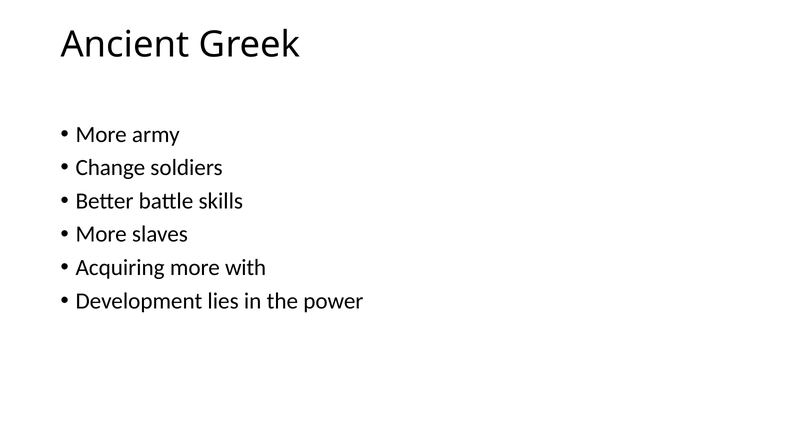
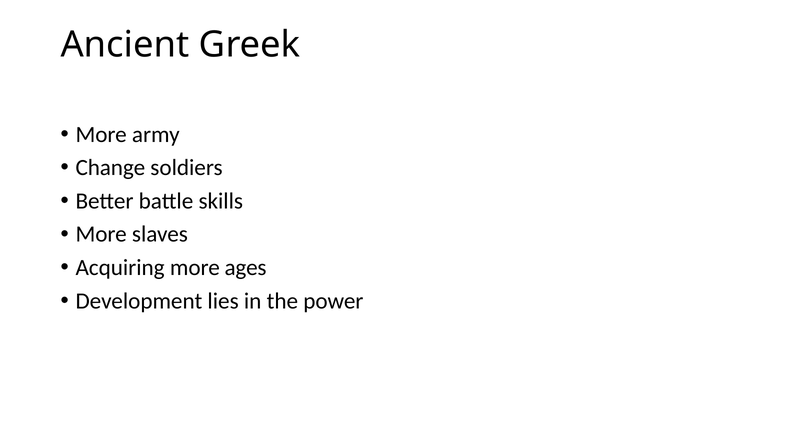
with: with -> ages (246, 268)
